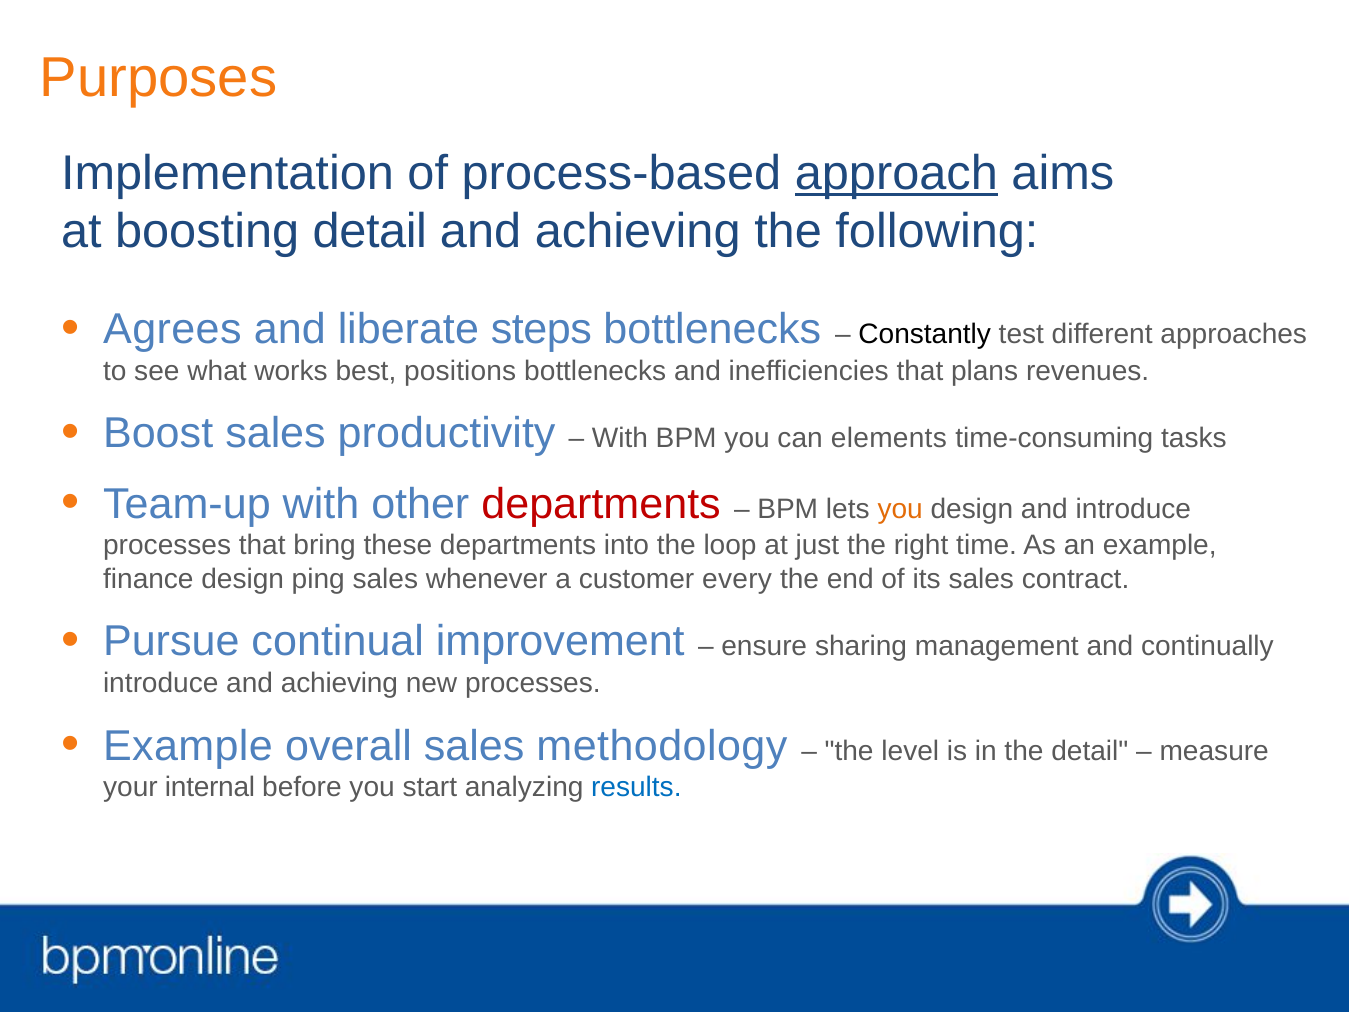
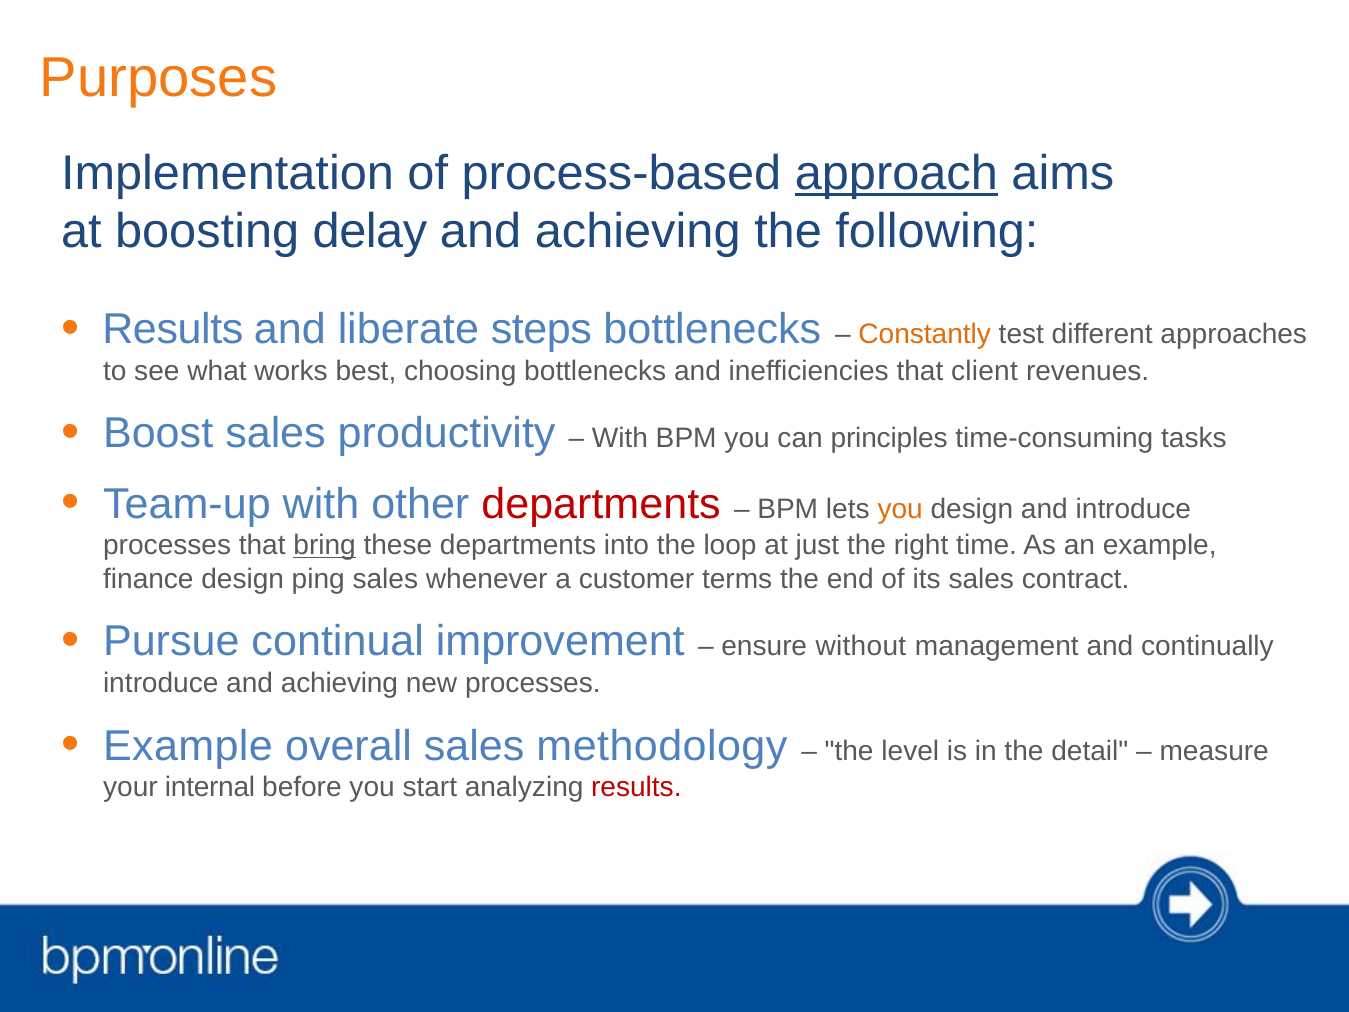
boosting detail: detail -> delay (370, 232)
Agrees: Agrees -> Results (173, 329)
Constantly colour: black -> orange (925, 334)
positions: positions -> choosing (460, 371)
plans: plans -> client (984, 371)
elements: elements -> principles (889, 438)
bring underline: none -> present (325, 545)
every: every -> terms (737, 579)
sharing: sharing -> without (861, 647)
results colour: blue -> red (636, 787)
